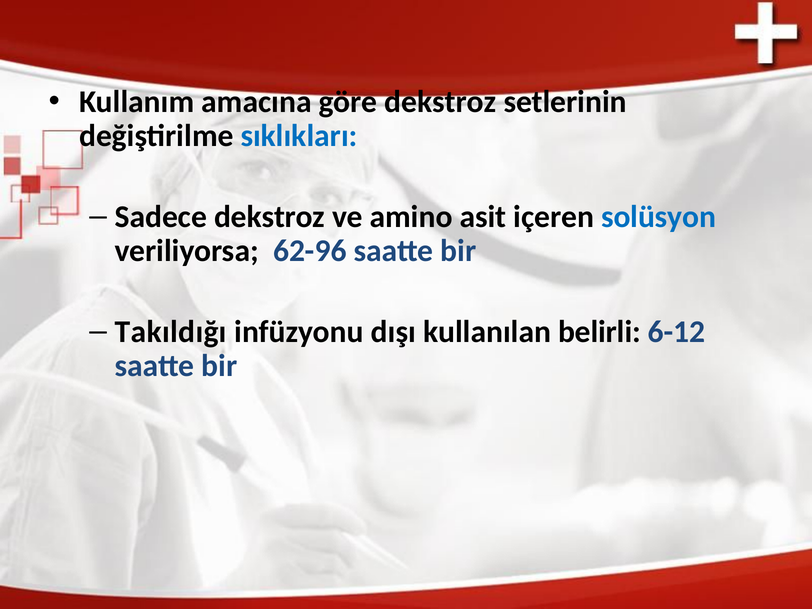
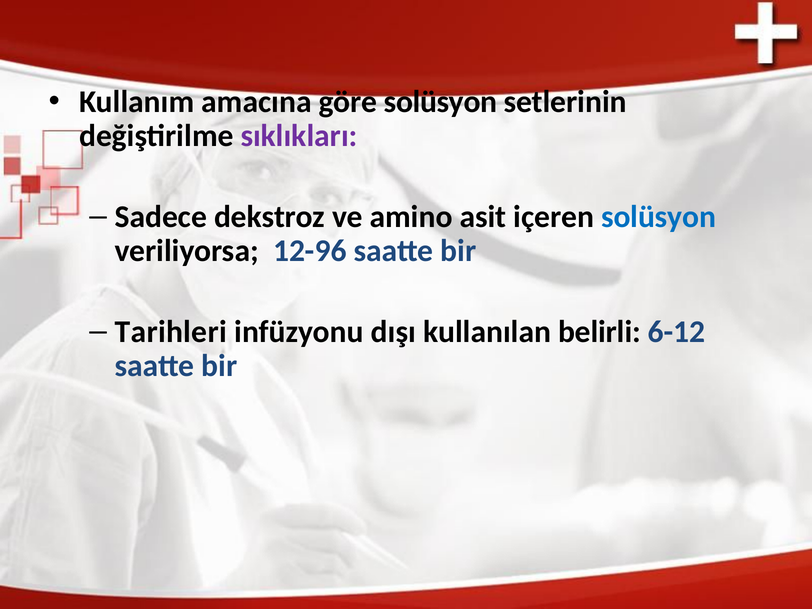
göre dekstroz: dekstroz -> solüsyon (440, 102)
sıklıkları colour: blue -> purple (299, 136)
62-96: 62-96 -> 12-96 (310, 251)
Takıldığı: Takıldığı -> Tarihleri (171, 332)
